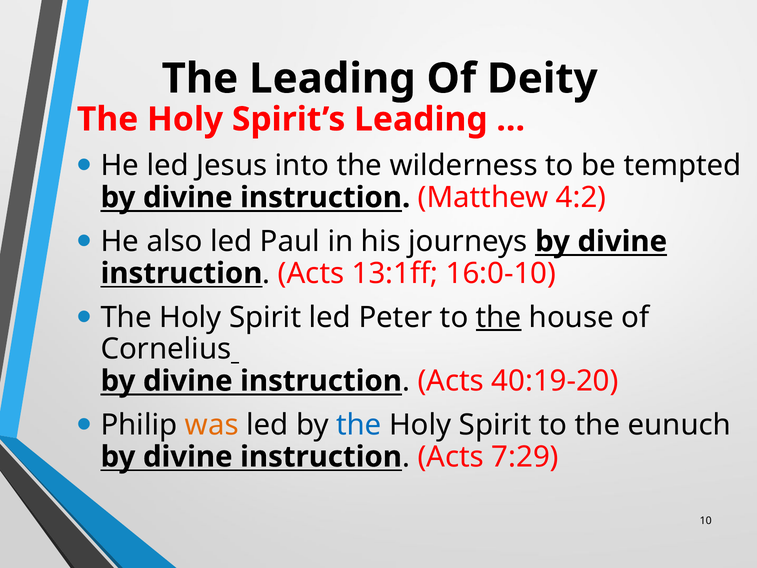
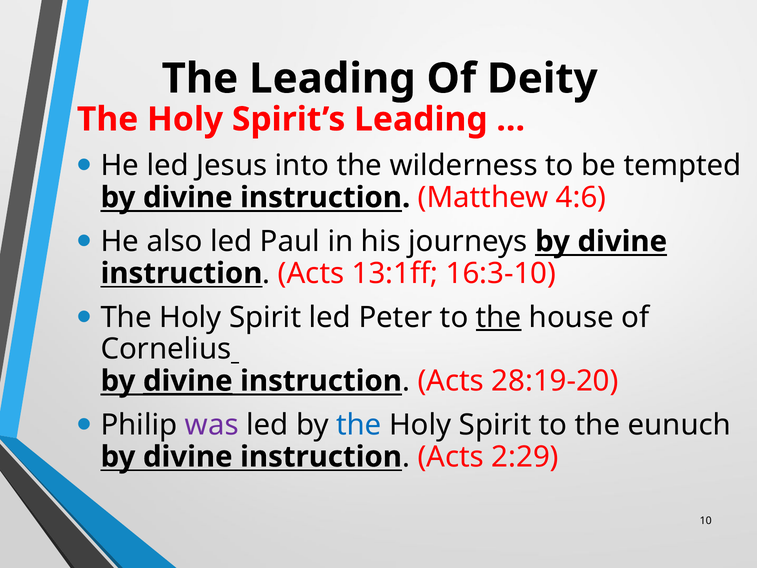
4:2: 4:2 -> 4:6 (581, 197)
16:0-10: 16:0-10 -> 16:3-10 (501, 273)
divine underline: none -> present (188, 381)
40:19-20: 40:19-20 -> 28:19-20 (555, 381)
was colour: orange -> purple (212, 425)
7:29: 7:29 -> 2:29 (525, 457)
